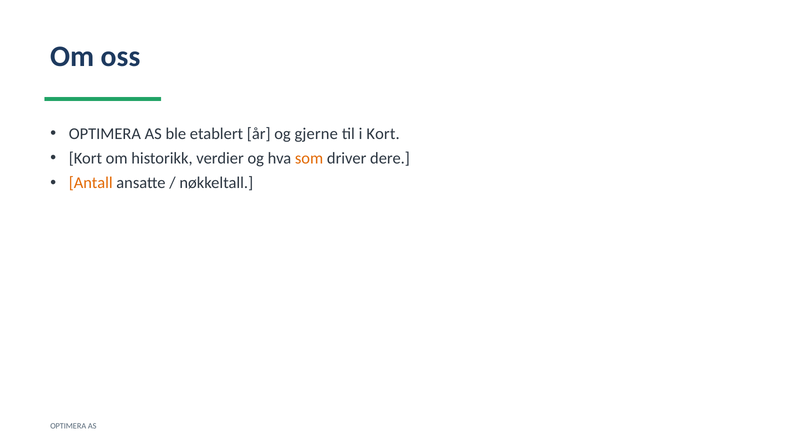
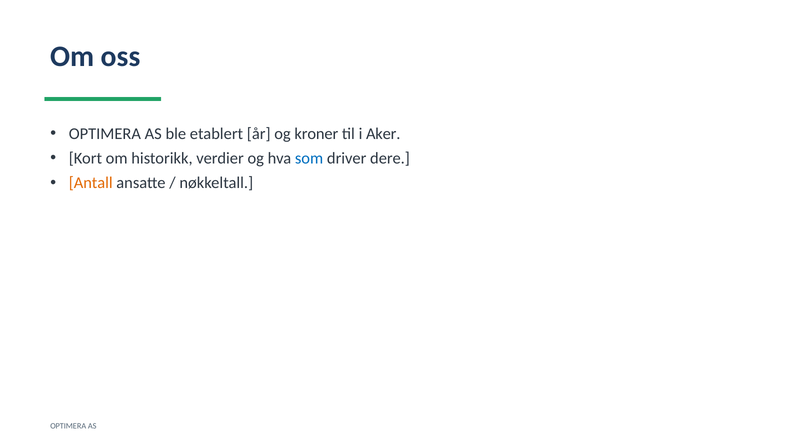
gjerne: gjerne -> kroner (316, 134)
i Kort: Kort -> Aker (383, 134)
som colour: orange -> blue (309, 159)
